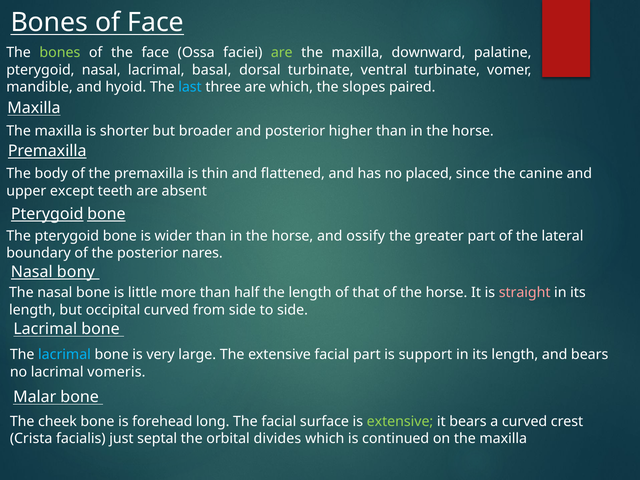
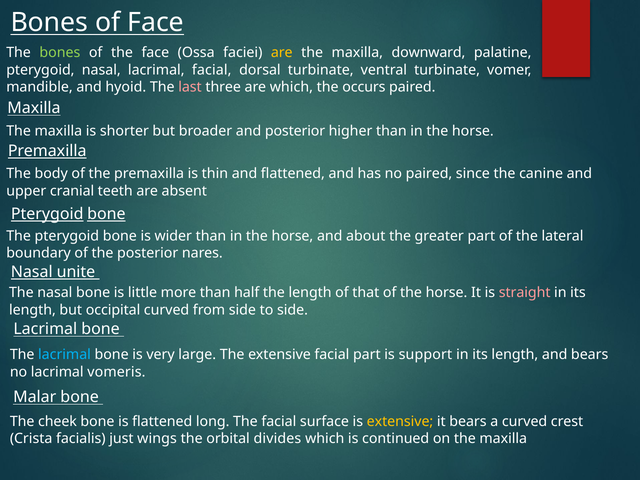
are colour: light green -> yellow (282, 53)
lacrimal basal: basal -> facial (212, 70)
last colour: light blue -> pink (190, 87)
slopes: slopes -> occurs (364, 87)
no placed: placed -> paired (429, 174)
except: except -> cranial (72, 191)
ossify: ossify -> about (366, 236)
bony: bony -> unite (76, 272)
is forehead: forehead -> flattened (162, 422)
extensive colour: light green -> yellow (400, 422)
septal: septal -> wings (157, 439)
